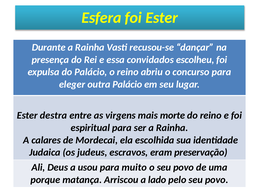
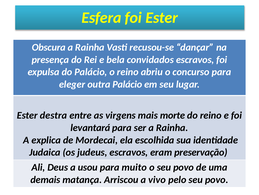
Durante: Durante -> Obscura (49, 47)
essa: essa -> bela (116, 59)
convidados escolheu: escolheu -> escravos (195, 59)
espiritual: espiritual -> levantará (90, 127)
calares: calares -> explica (46, 140)
porque: porque -> demais (45, 179)
lado: lado -> vivo (157, 179)
